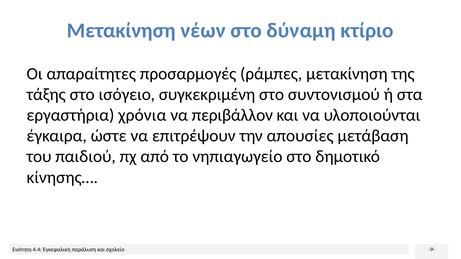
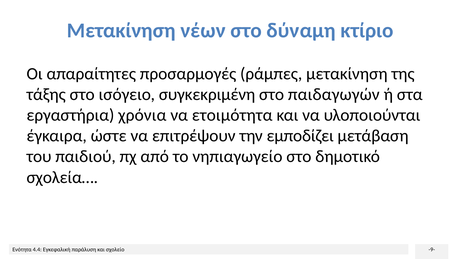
συντονισμού: συντονισμού -> παιδαγωγών (334, 95)
περιβάλλον: περιβάλλον -> ετοιμότητα (232, 115)
απουσίες: απουσίες -> εμποδίζει (300, 136)
κίνησης…: κίνησης… -> σχολεία… (62, 178)
